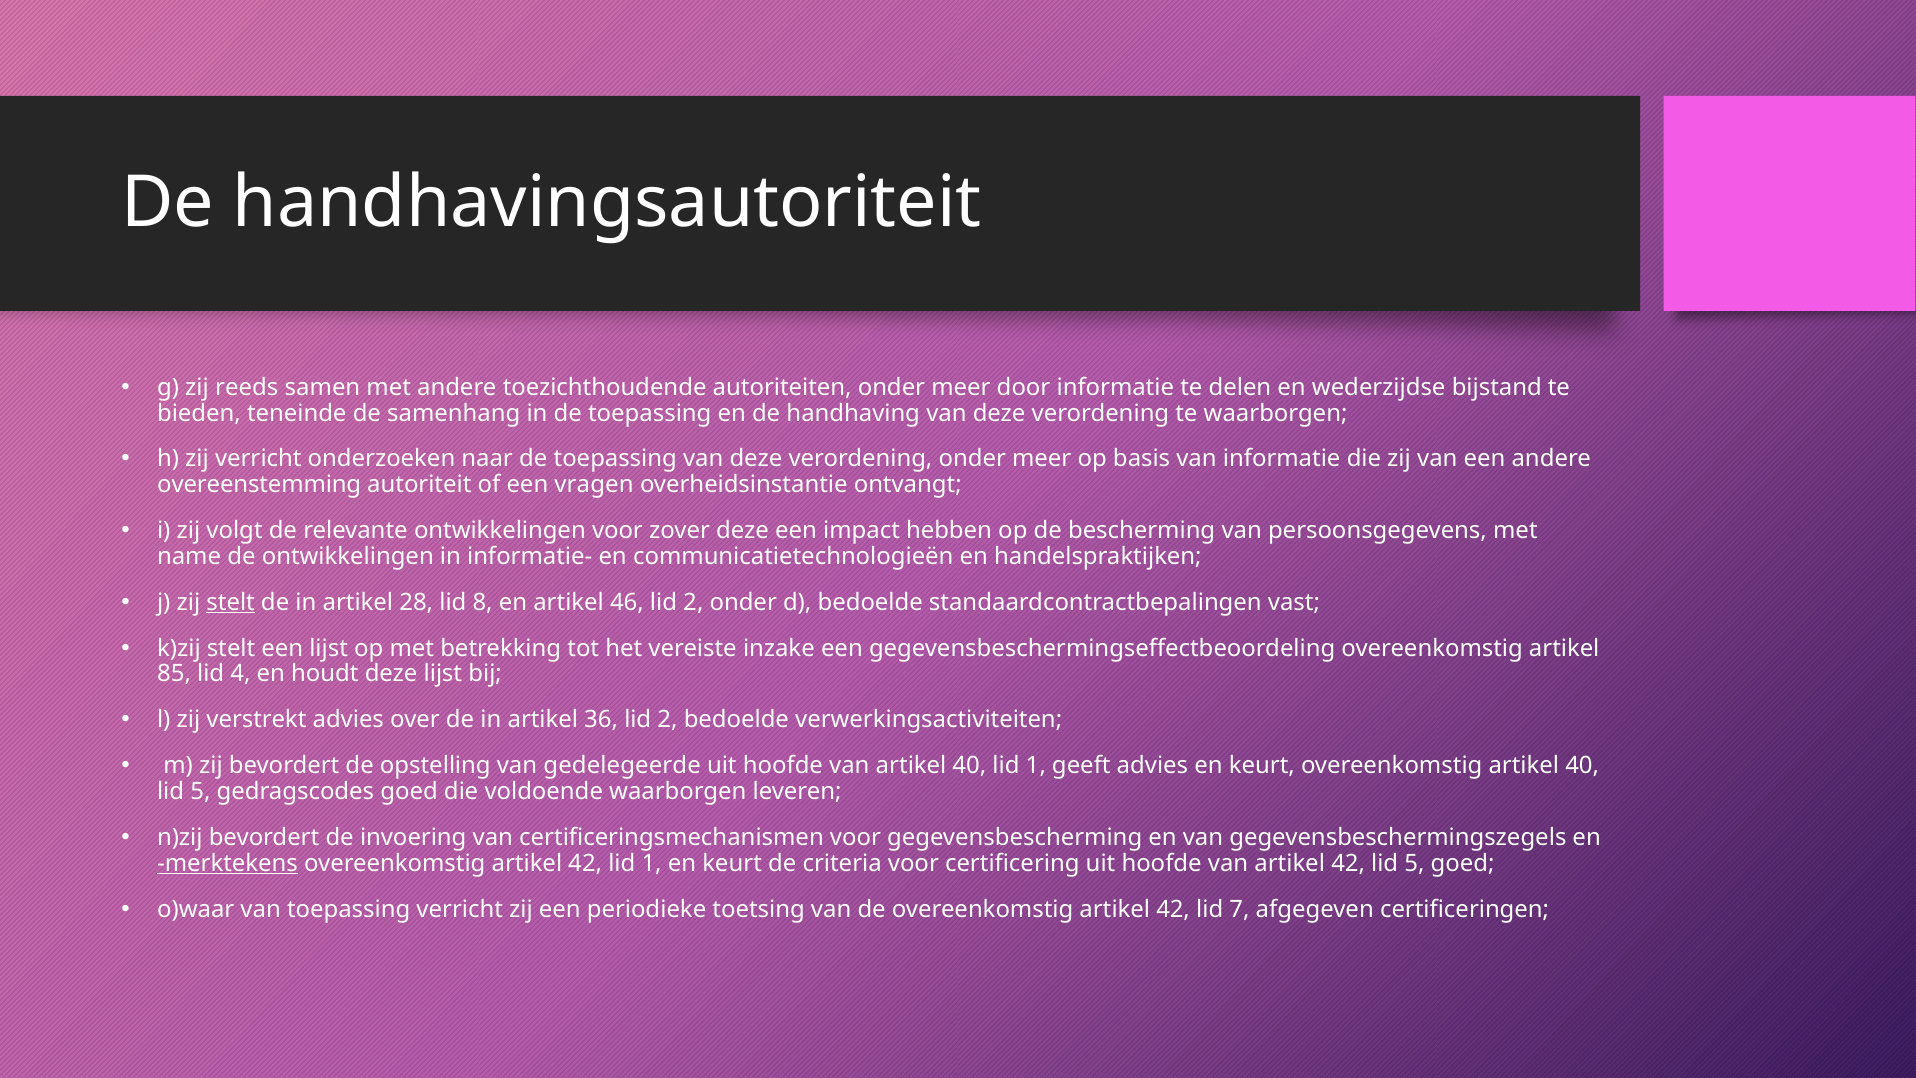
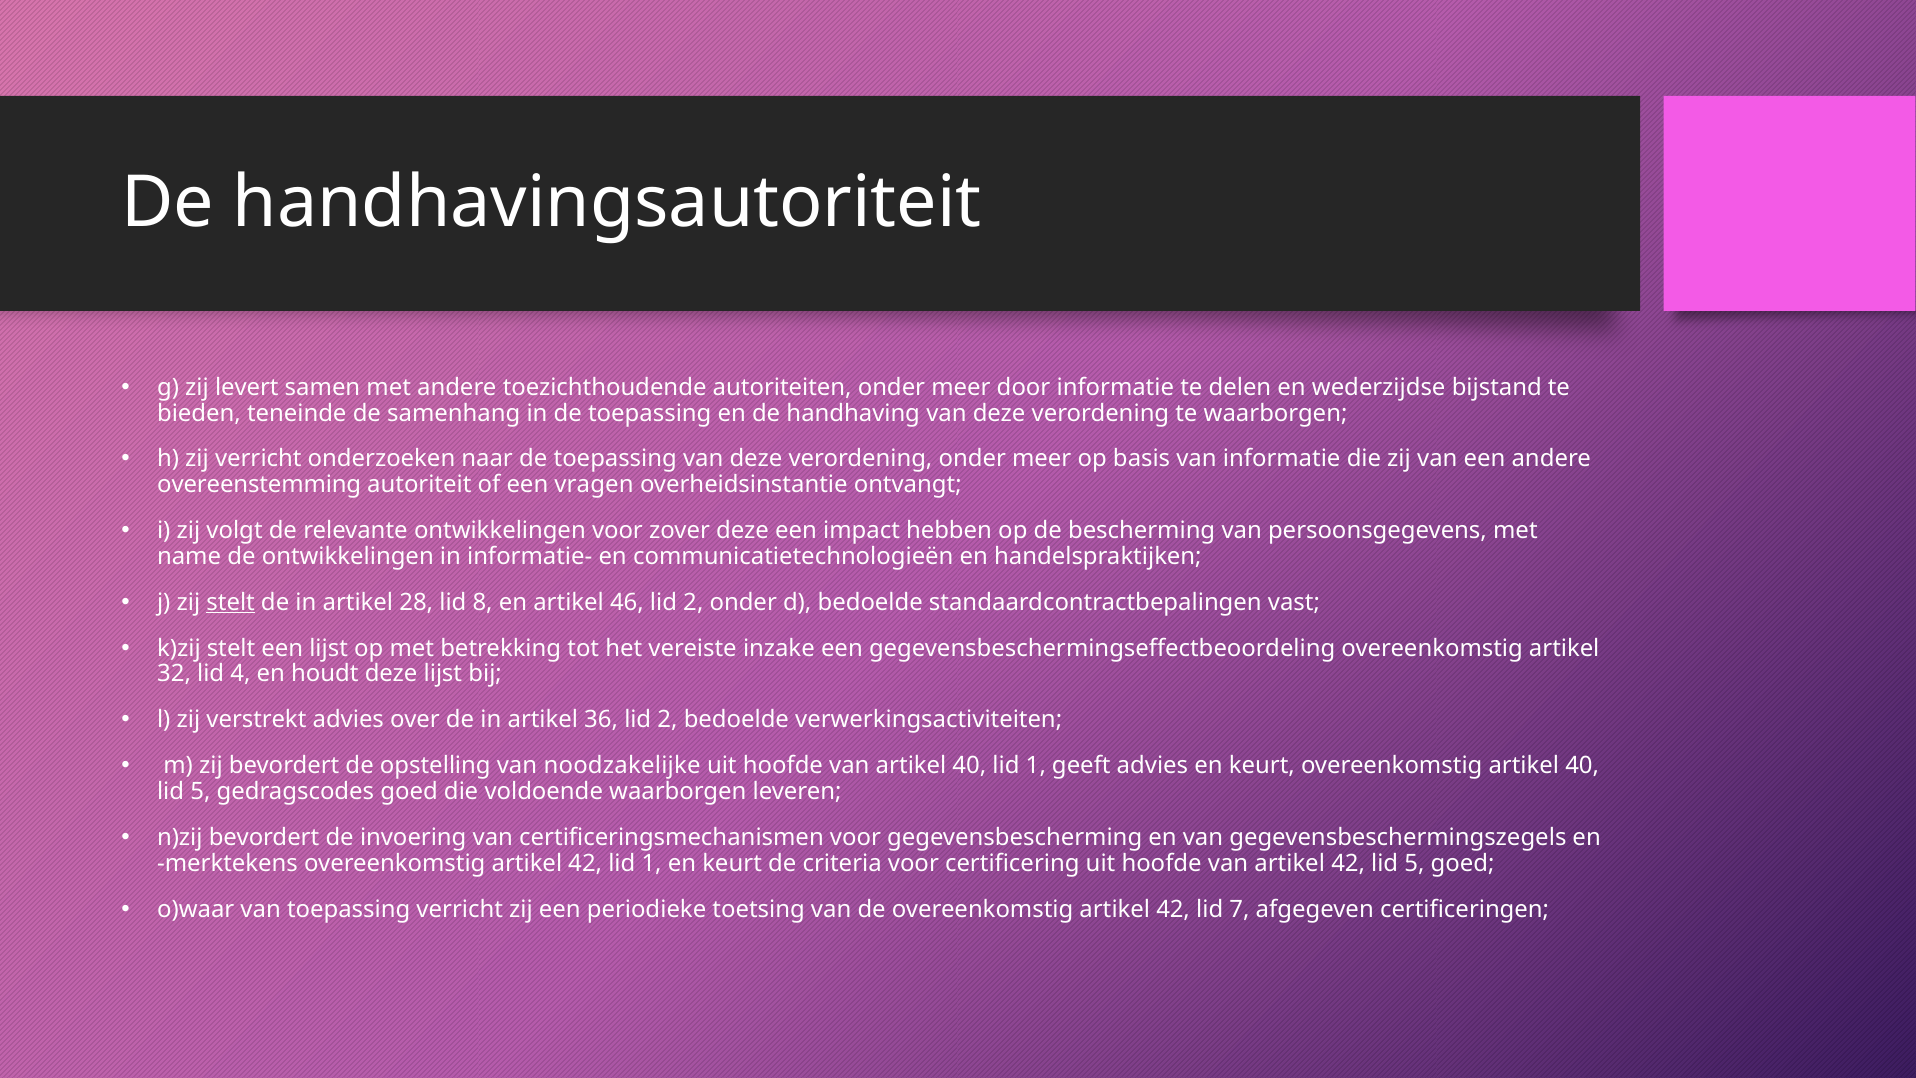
reeds: reeds -> levert (247, 387)
85: 85 -> 32 (174, 674)
gedelegeerde: gedelegeerde -> noodzakelijke (622, 766)
merktekens underline: present -> none (228, 863)
